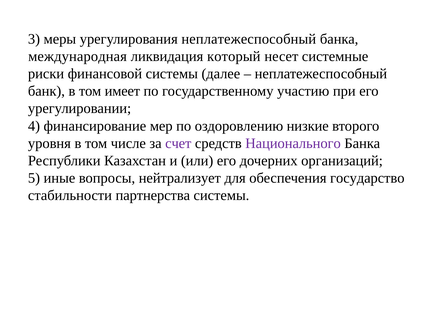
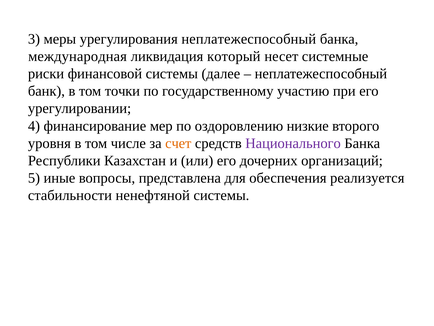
имеет: имеет -> точки (122, 91)
счет colour: purple -> orange (178, 143)
нейтрализует: нейтрализует -> представлена (180, 178)
государство: государство -> реализуется (367, 178)
партнерства: партнерства -> ненефтяной (153, 195)
